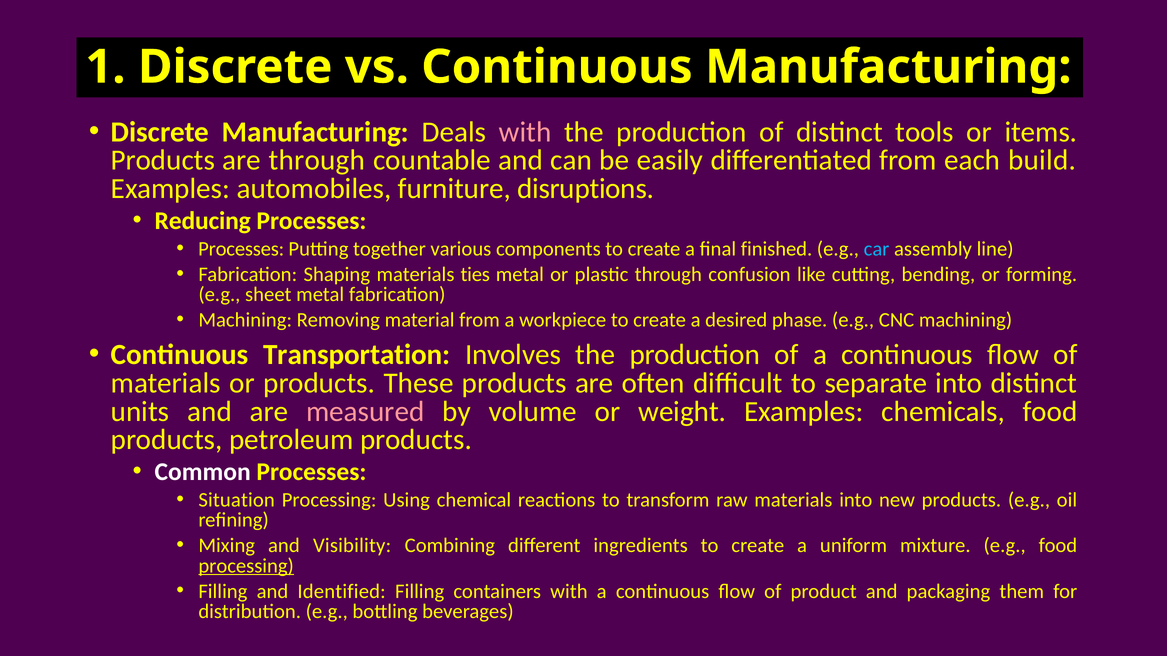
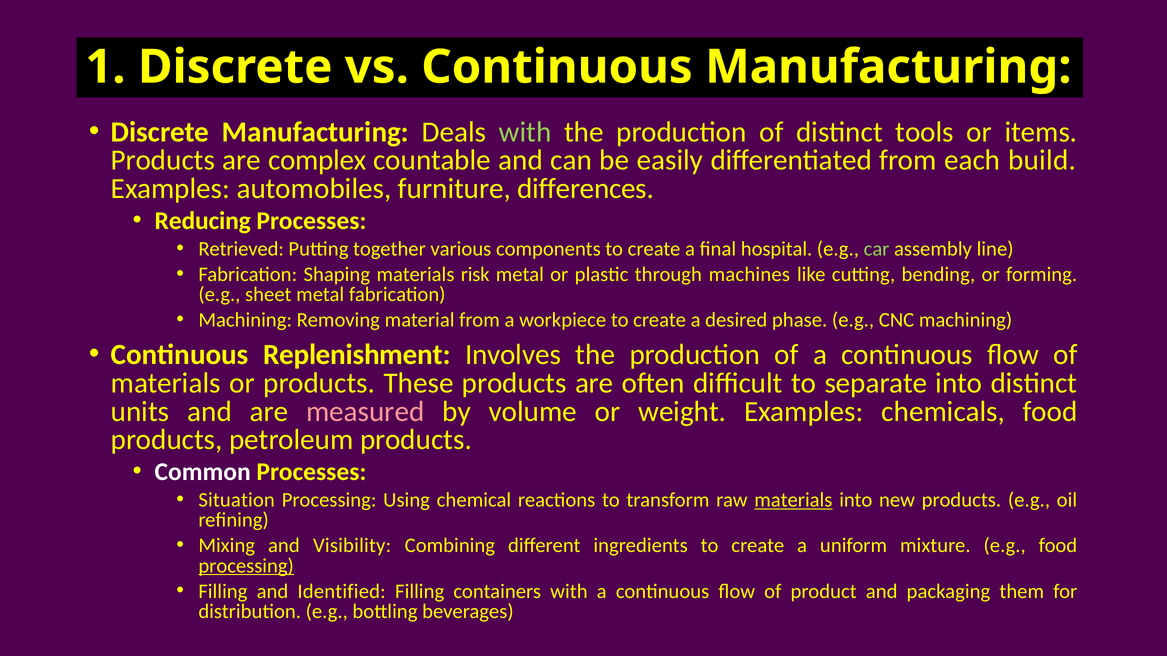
with colour: pink -> light green (525, 132)
are through: through -> complex (317, 160)
disruptions: disruptions -> differences (586, 189)
Processes: Processes -> Retrieved (241, 249)
finished: finished -> hospital (777, 249)
car colour: light blue -> light green (877, 249)
ties: ties -> risk (475, 275)
confusion: confusion -> machines (749, 275)
Transportation: Transportation -> Replenishment (357, 355)
materials underline: none -> present (793, 500)
